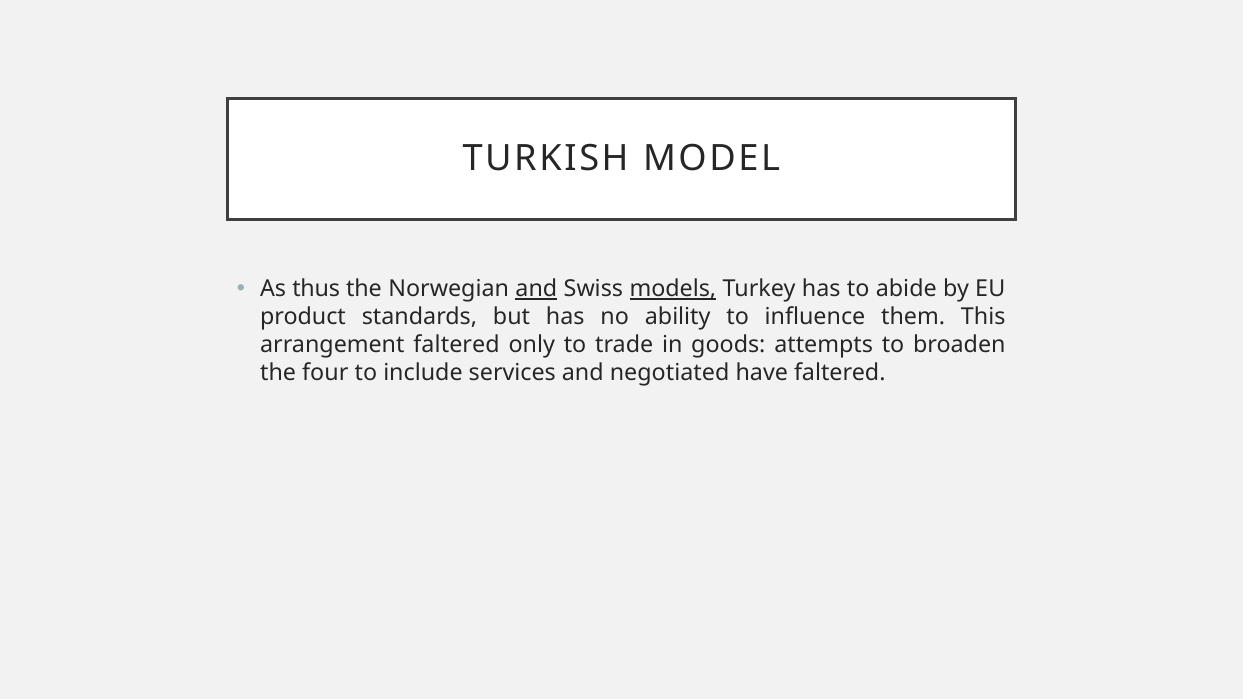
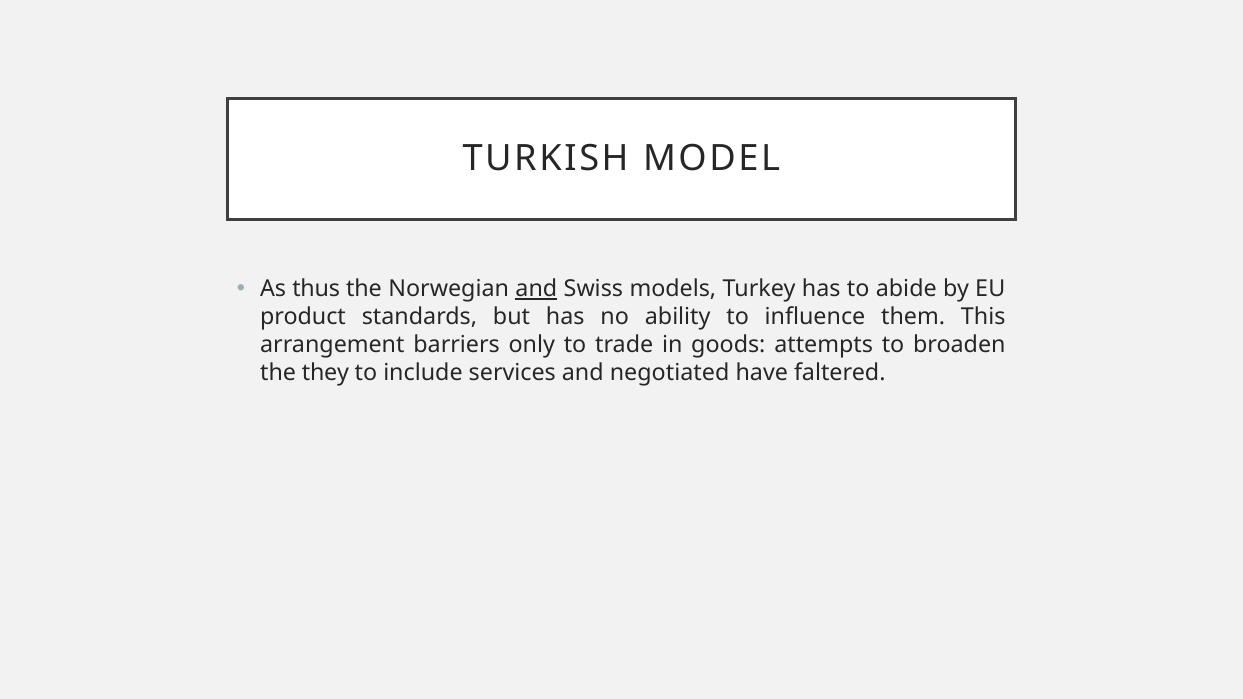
models underline: present -> none (673, 289)
arrangement faltered: faltered -> barriers (457, 345)
four: four -> they (325, 373)
